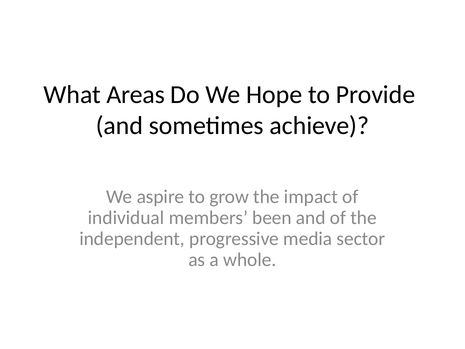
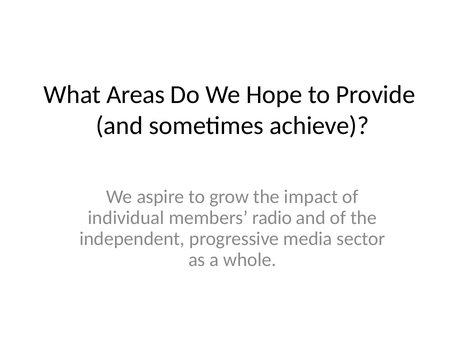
been: been -> radio (272, 218)
